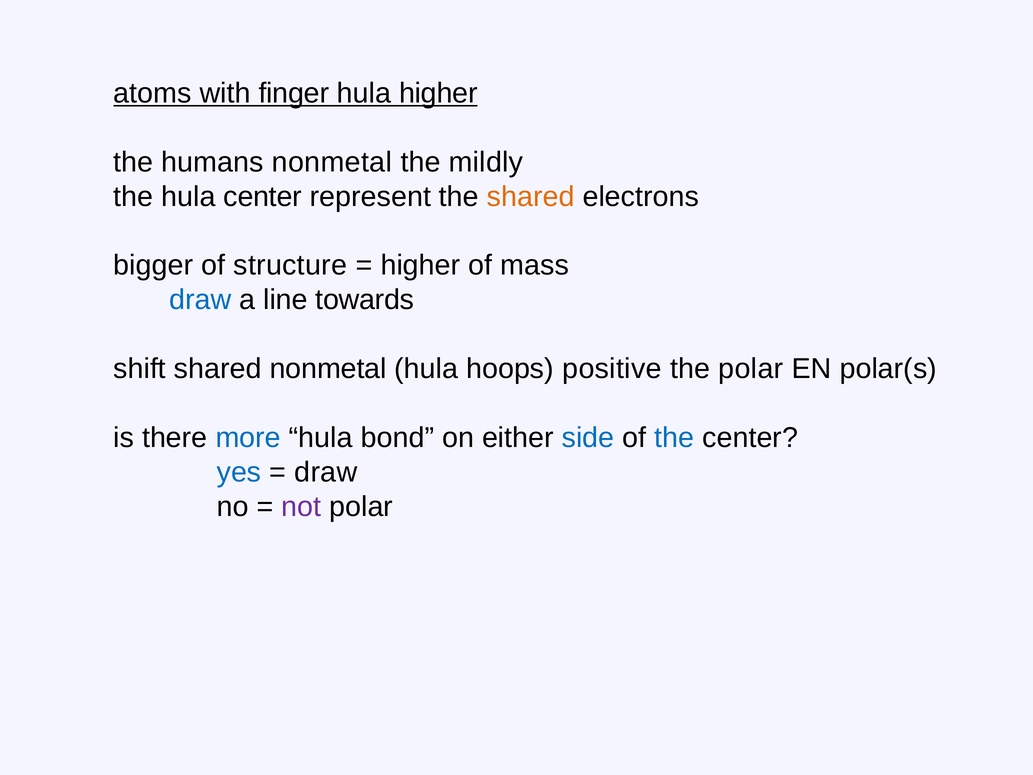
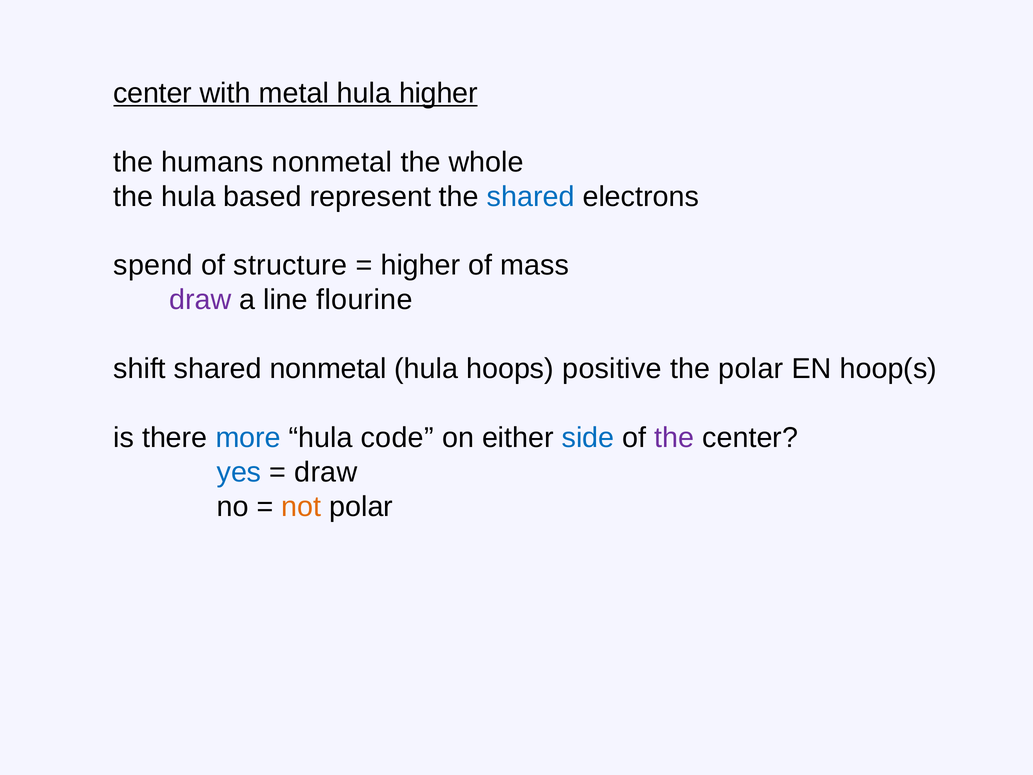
atoms: atoms -> center (153, 93)
finger: finger -> metal (294, 93)
mildly: mildly -> whole (486, 162)
hula center: center -> based (263, 197)
shared colour: orange -> blue (531, 197)
bigger: bigger -> spend (153, 265)
draw colour: blue -> purple (200, 300)
towards: towards -> flourine (364, 300)
polar(s: polar(s -> hoop(s (888, 369)
bond: bond -> code (397, 438)
the colour: blue -> purple (674, 438)
not colour: purple -> orange (301, 507)
